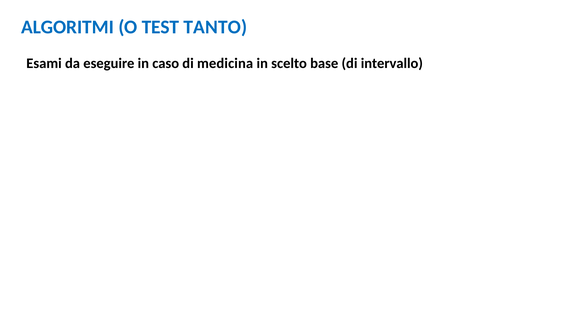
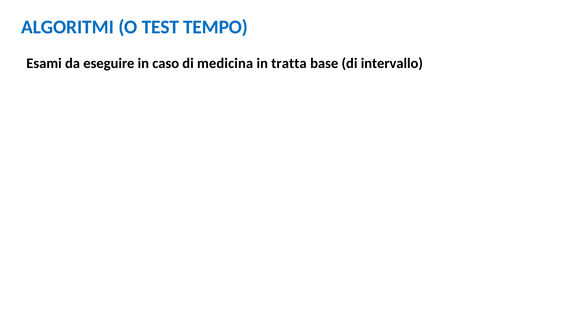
TANTO: TANTO -> TEMPO (215, 27)
scelto: scelto -> tratta (289, 63)
